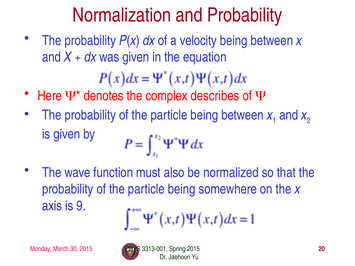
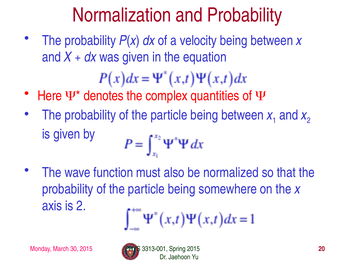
describes: describes -> quantities (215, 96)
is 9: 9 -> 2 (81, 206)
